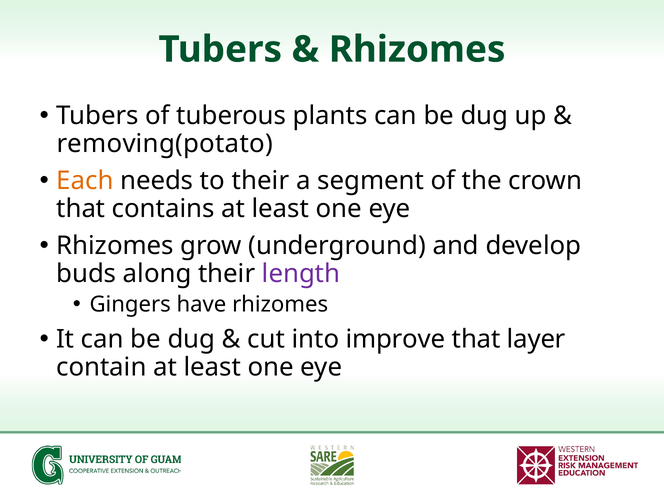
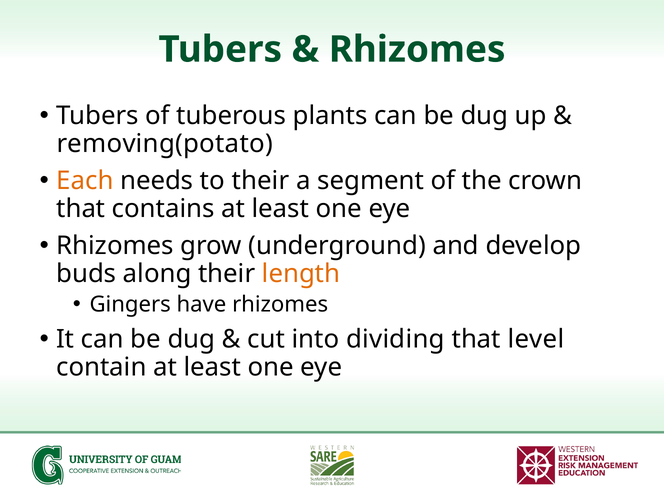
length colour: purple -> orange (301, 274)
improve: improve -> dividing (395, 339)
layer: layer -> level (536, 339)
